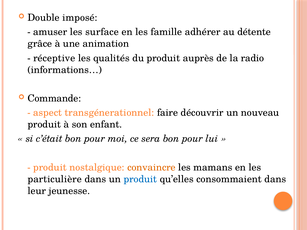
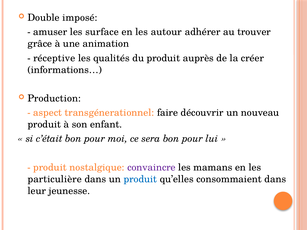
famille: famille -> autour (166, 32)
détente: détente -> trouver (254, 32)
radio: radio -> créer (252, 58)
Commande: Commande -> Production (54, 99)
convaincre colour: orange -> purple (151, 168)
